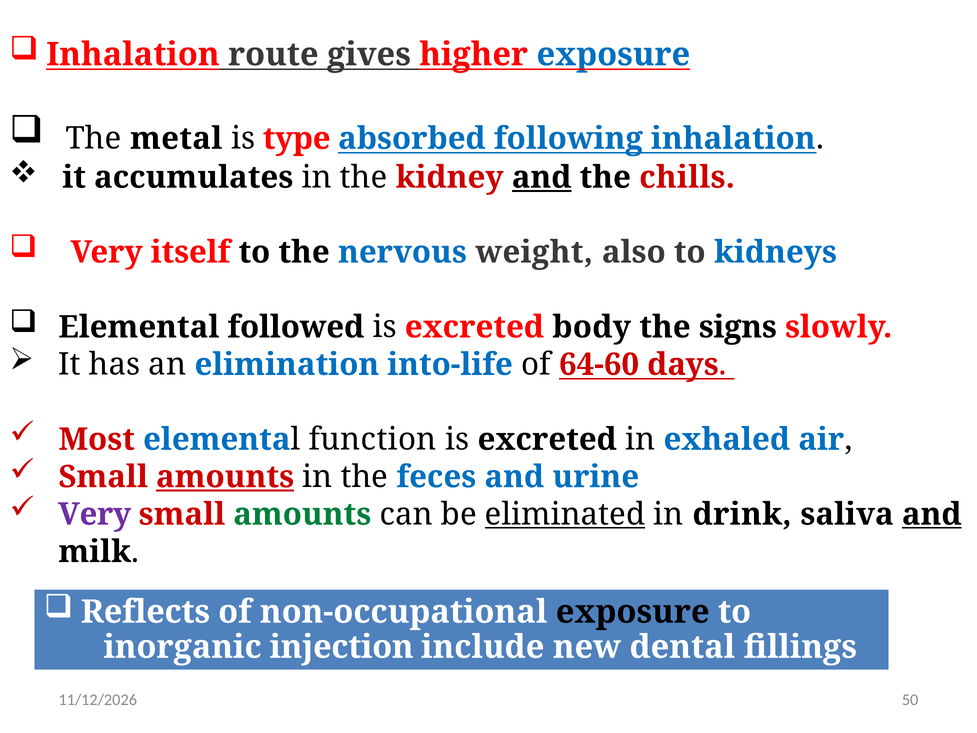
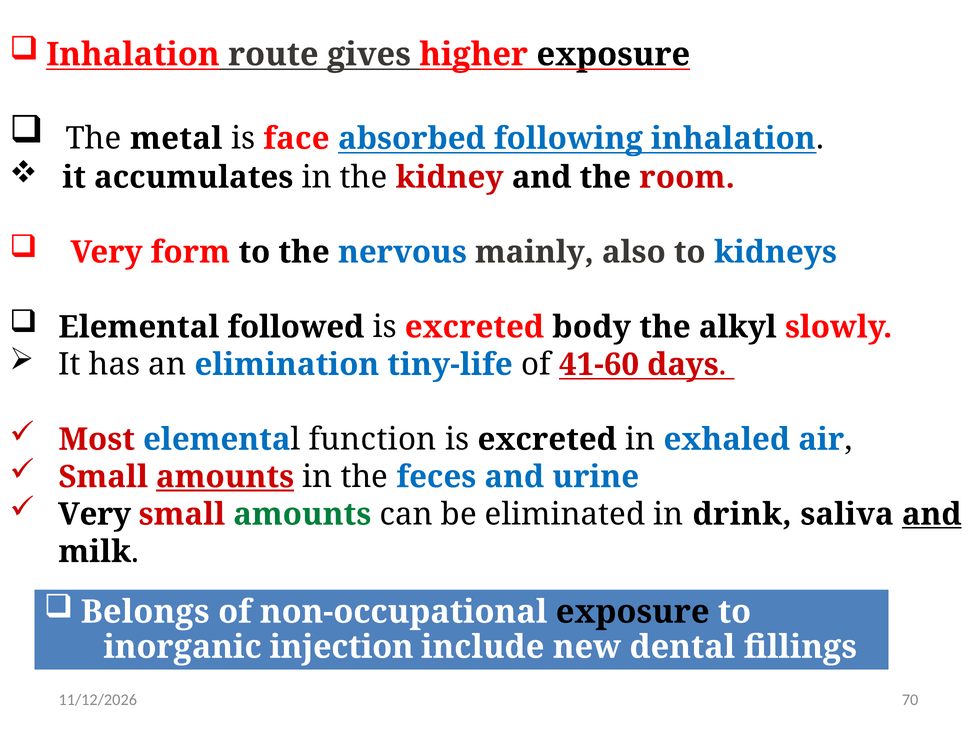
exposure colour: blue -> black (613, 54)
type: type -> face (296, 139)
and underline: present -> none (542, 177)
chills: chills -> room (687, 177)
itself: itself -> form (190, 252)
weight: weight -> mainly (534, 252)
signs: signs -> alkyl (738, 327)
into-life: into-life -> tiny-life (450, 364)
64-60: 64-60 -> 41-60 (599, 364)
Very colour: purple -> black (95, 514)
eliminated underline: present -> none (565, 514)
Reflects: Reflects -> Belongs (145, 612)
50: 50 -> 70 (910, 700)
